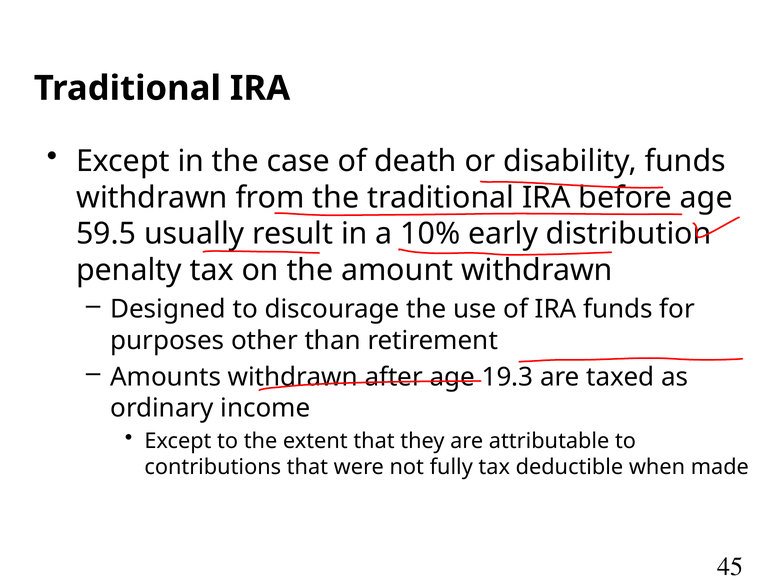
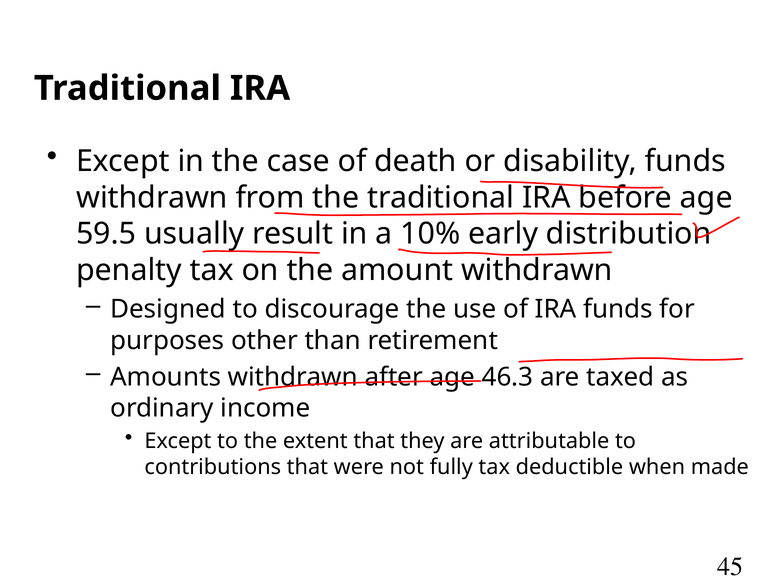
19.3: 19.3 -> 46.3 (508, 377)
